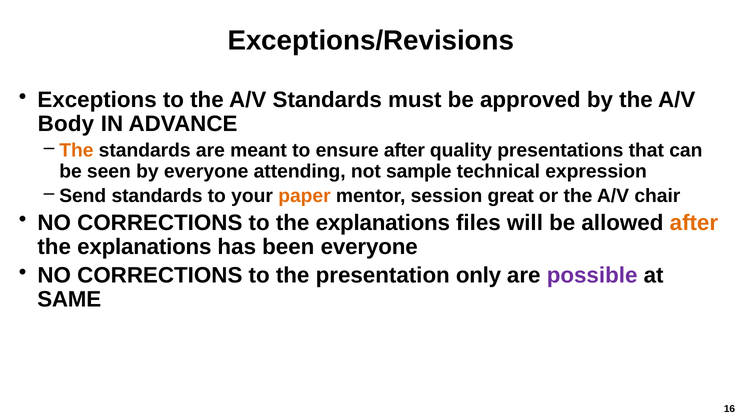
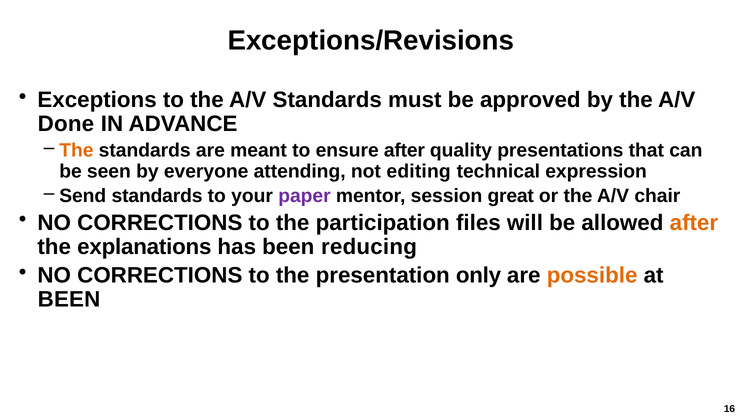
Body: Body -> Done (66, 124)
sample: sample -> editing (419, 171)
paper colour: orange -> purple (304, 196)
to the explanations: explanations -> participation (383, 223)
been everyone: everyone -> reducing (369, 247)
possible colour: purple -> orange (592, 276)
SAME: SAME -> BEEN (69, 300)
